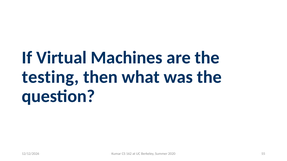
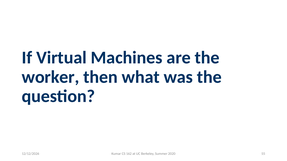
testing: testing -> worker (50, 77)
